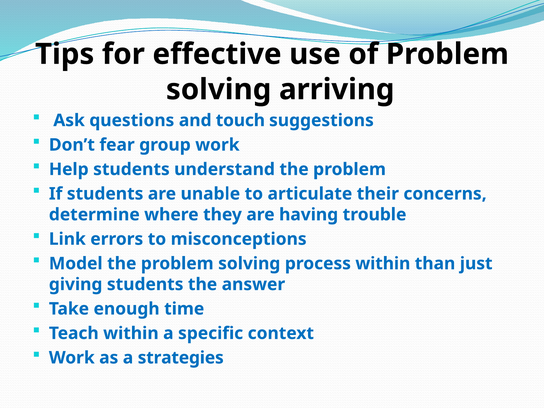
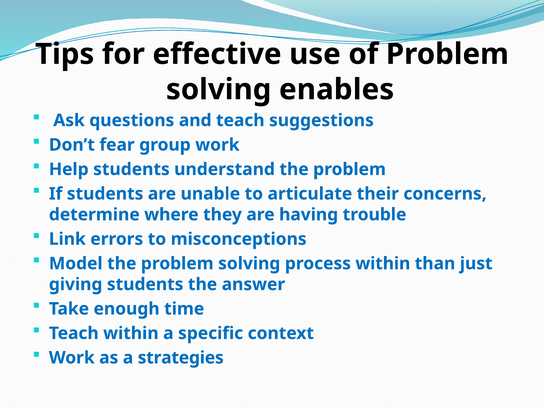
arriving: arriving -> enables (337, 90)
and touch: touch -> teach (240, 120)
